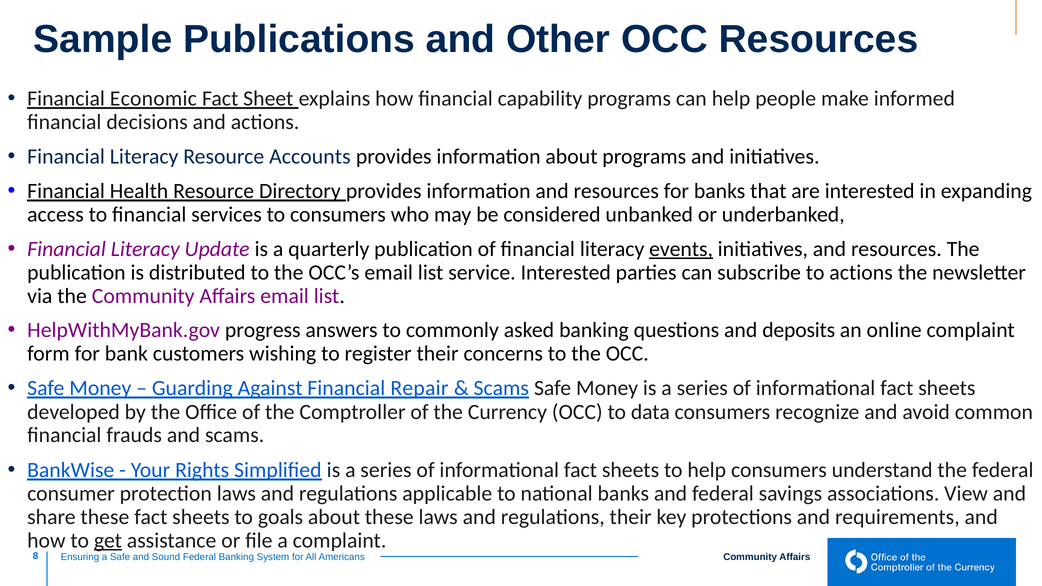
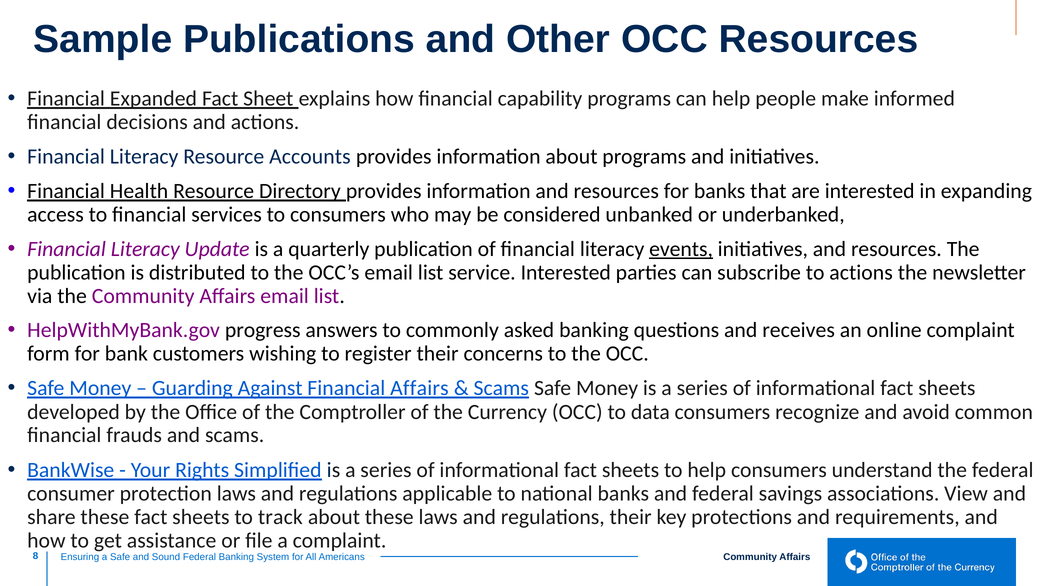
Economic: Economic -> Expanded (153, 99)
deposits: deposits -> receives (799, 330)
Financial Repair: Repair -> Affairs (419, 388)
goals: goals -> track (280, 517)
get underline: present -> none (108, 541)
